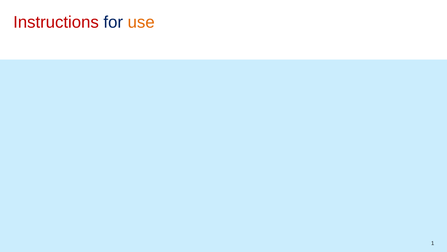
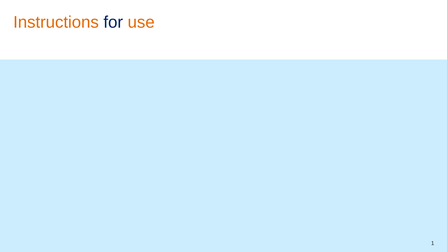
Instructions colour: red -> orange (56, 22)
